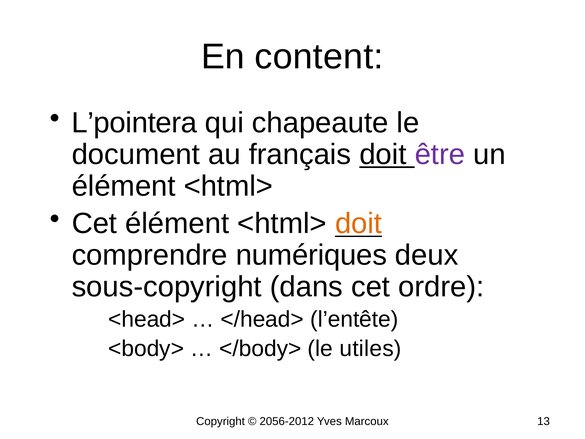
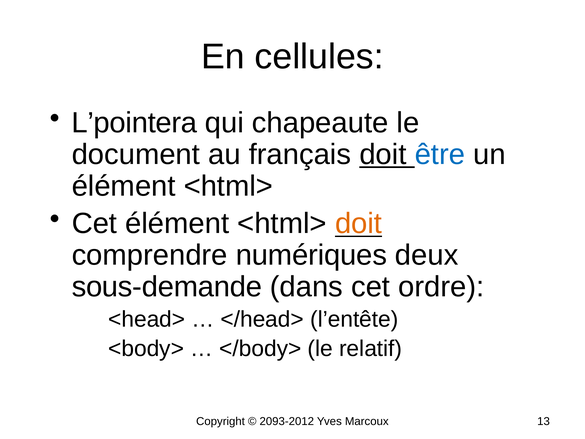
content: content -> cellules (319, 57)
être colour: purple -> blue (440, 154)
sous-copyright: sous-copyright -> sous-demande (167, 287)
utiles: utiles -> relatif (371, 348)
2056-2012: 2056-2012 -> 2093-2012 (287, 421)
